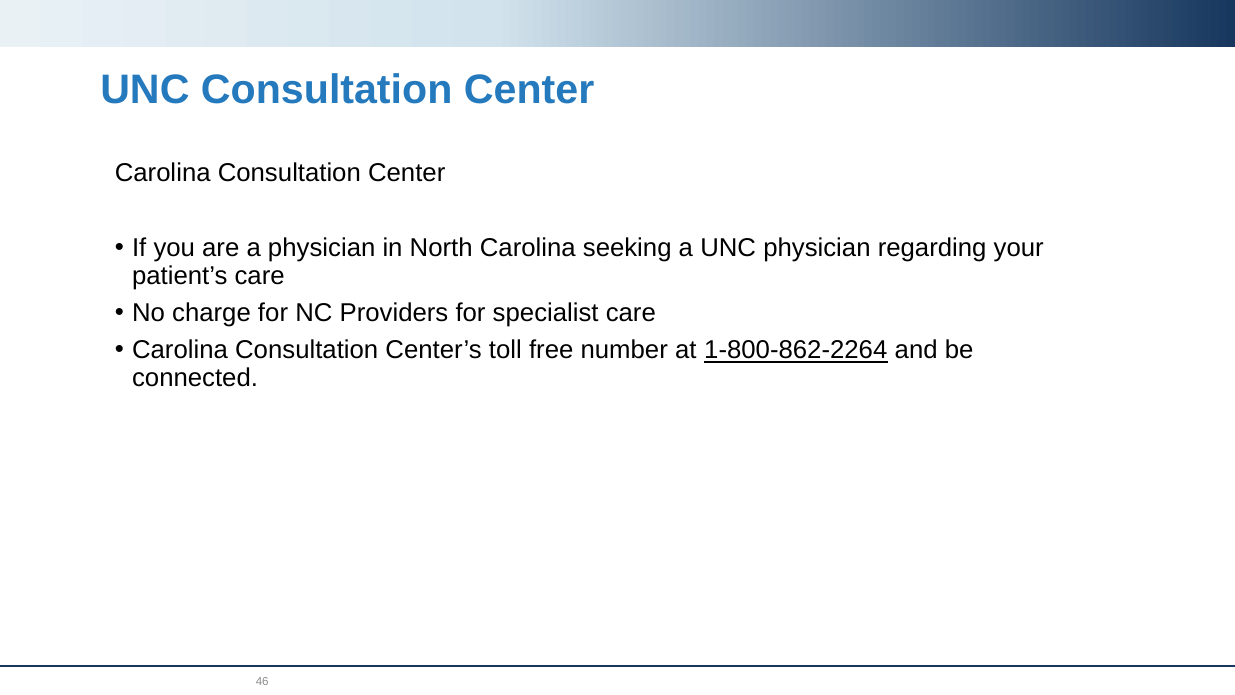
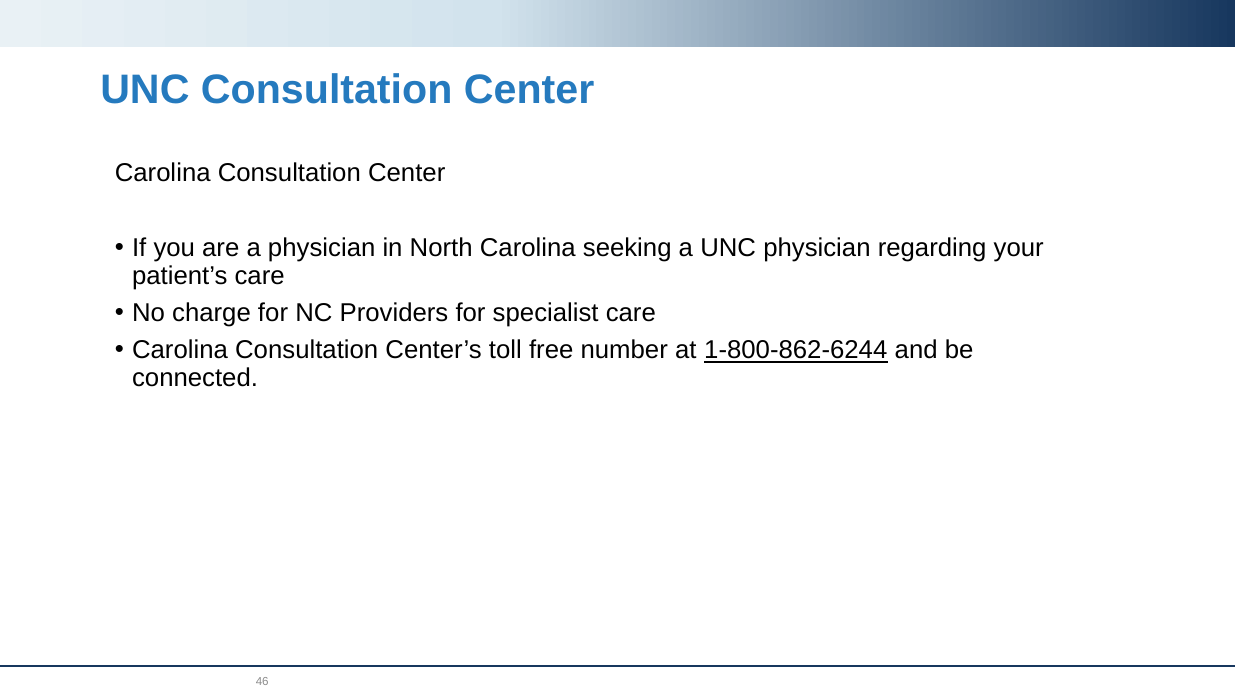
1-800-862-2264: 1-800-862-2264 -> 1-800-862-6244 (796, 350)
